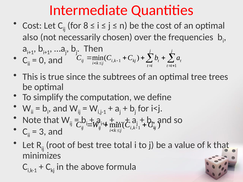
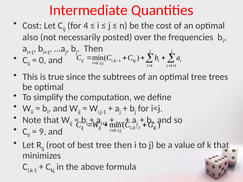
8: 8 -> 4 (86, 26)
chosen: chosen -> posted (117, 37)
3: 3 -> 9 (42, 132)
tree total: total -> then (123, 145)
